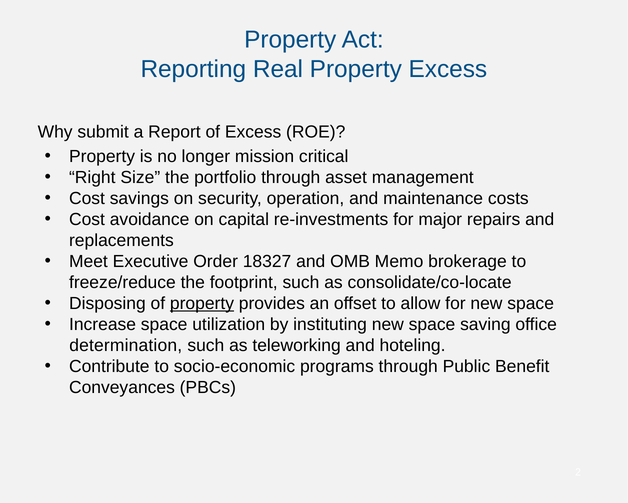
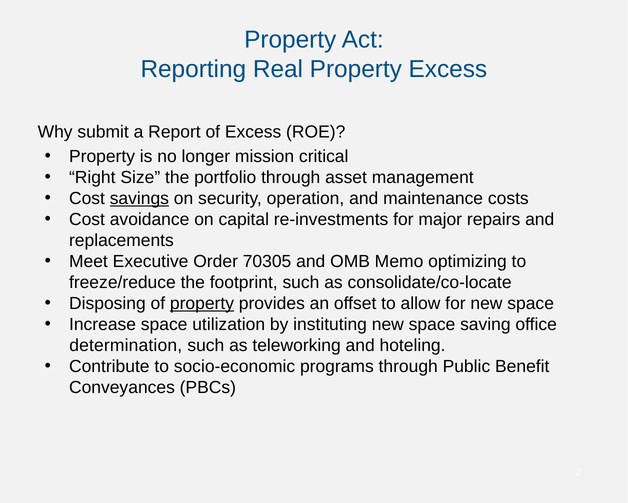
savings underline: none -> present (139, 198)
18327: 18327 -> 70305 (267, 261)
brokerage: brokerage -> optimizing (467, 261)
